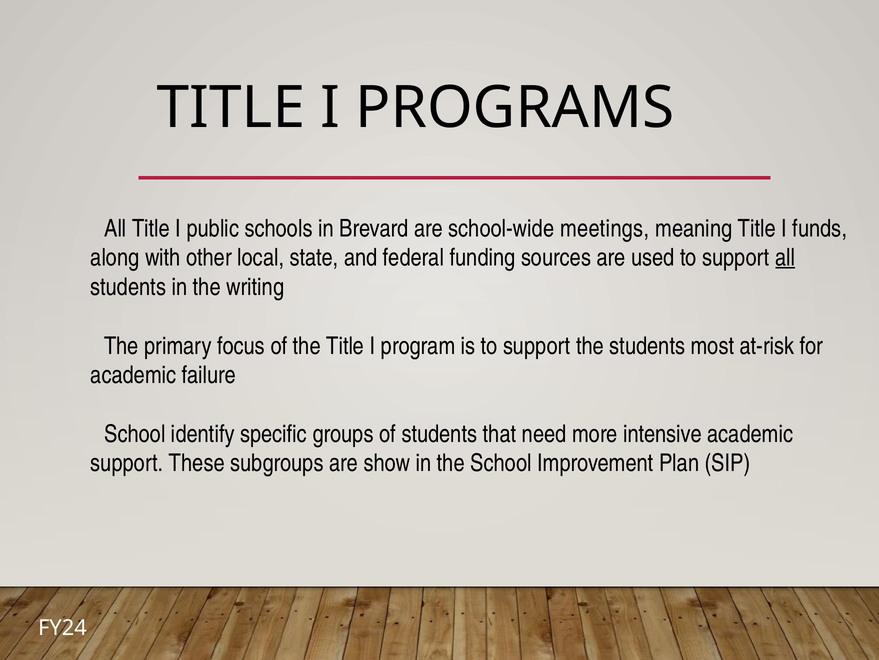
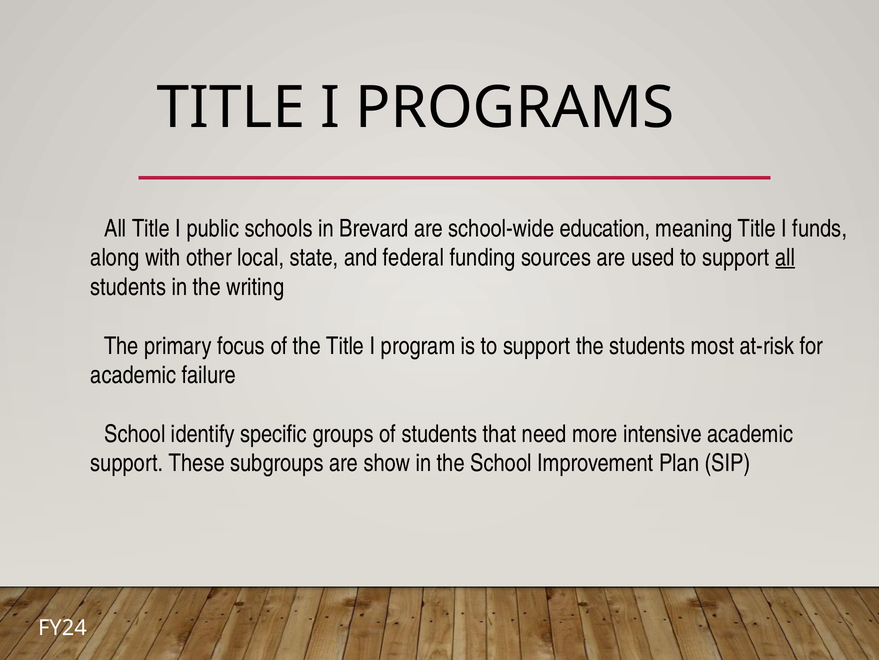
meetings: meetings -> education (605, 228)
